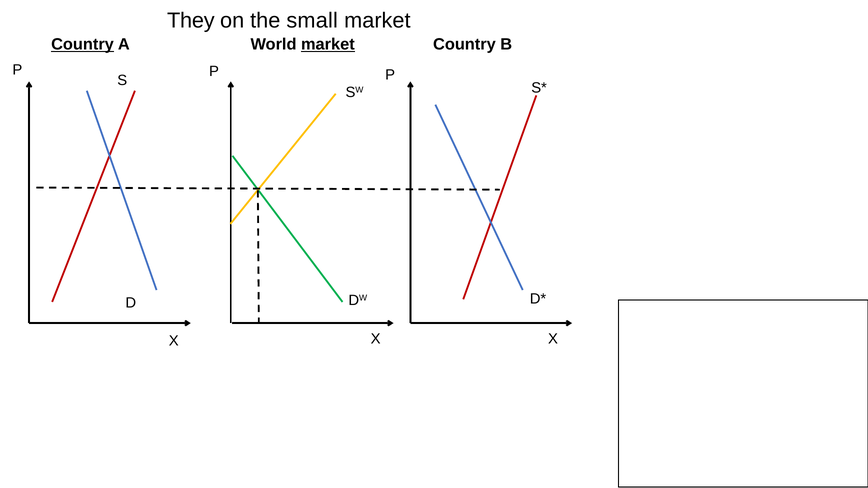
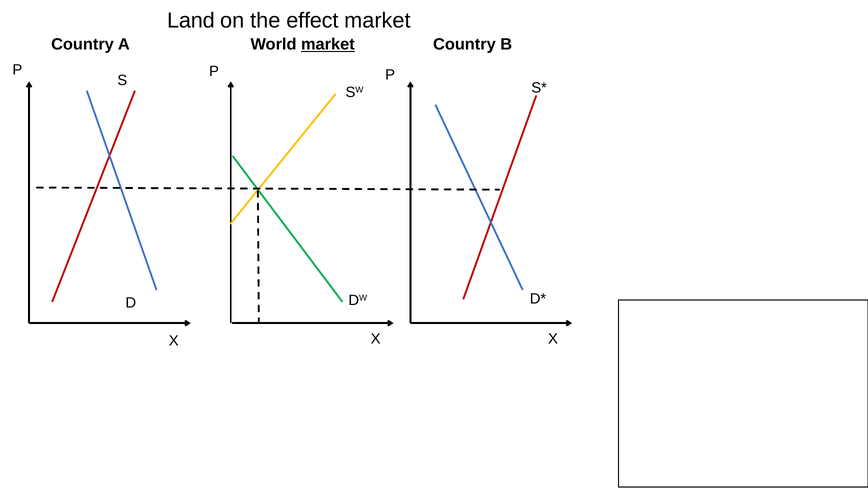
They: They -> Land (191, 21)
small: small -> effect (312, 21)
Country underline: present -> none (83, 45)
